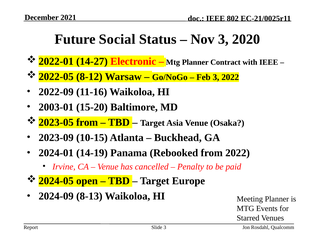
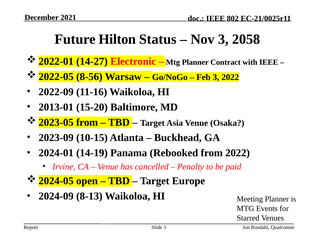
Social: Social -> Hilton (117, 39)
2020: 2020 -> 2058 (246, 39)
8-12: 8-12 -> 8-56 (89, 76)
2003-01: 2003-01 -> 2013-01 (56, 107)
